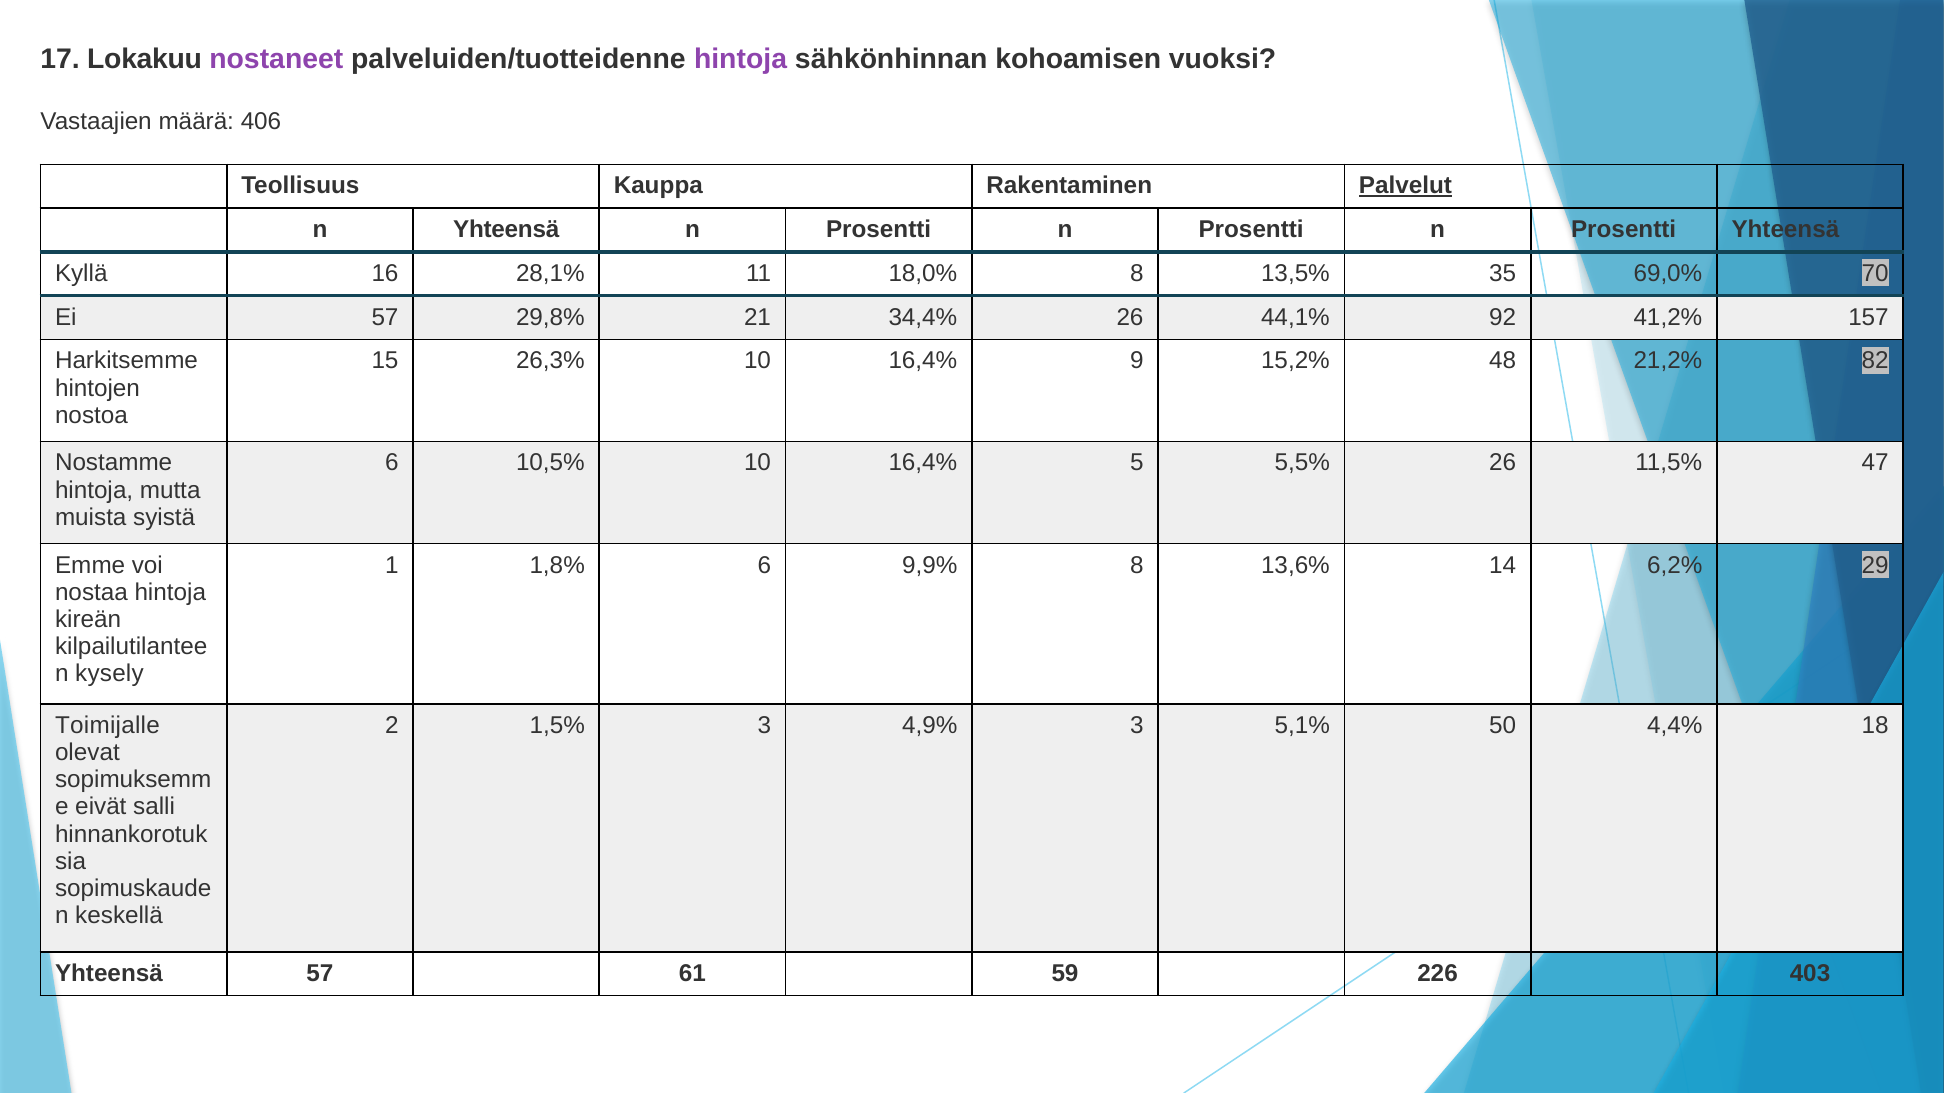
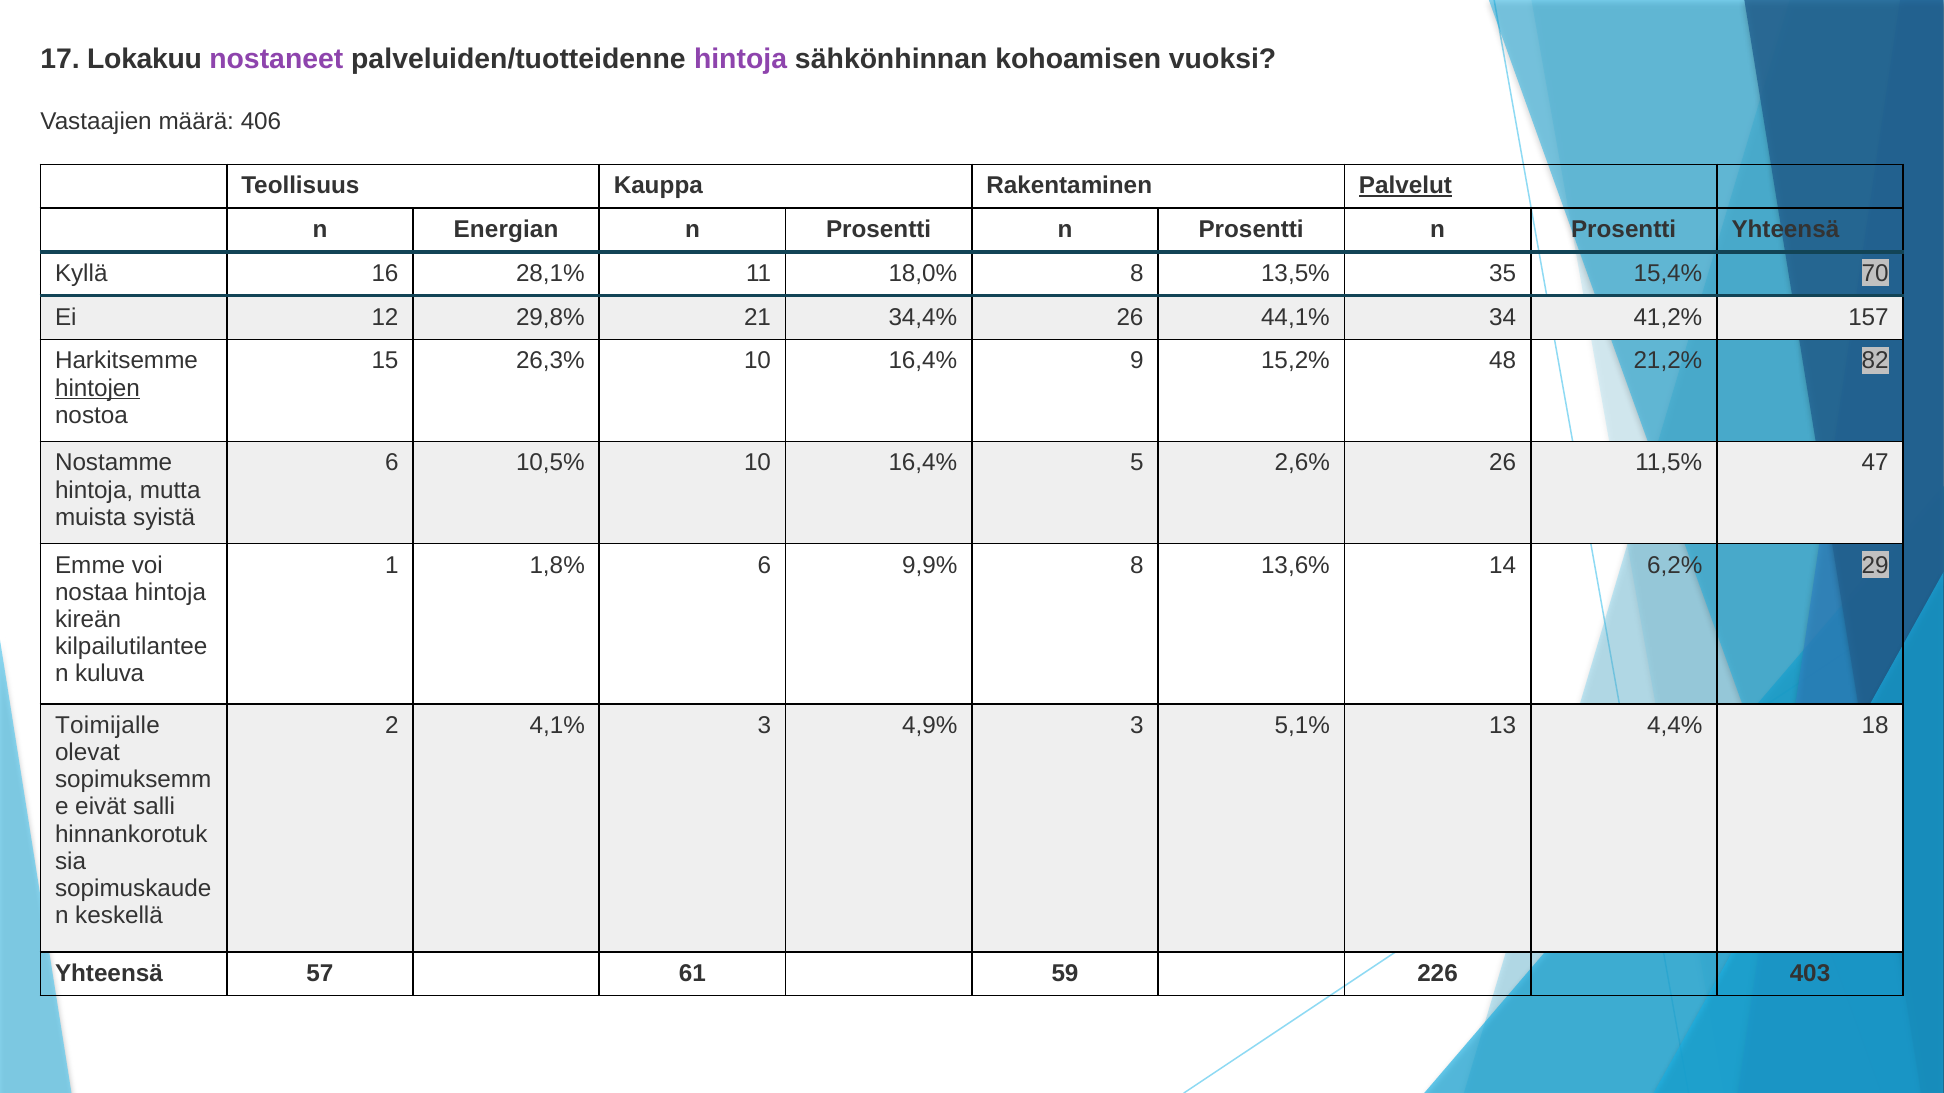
n Yhteensä: Yhteensä -> Energian (506, 230)
69,0%: 69,0% -> 15,4% (1668, 273)
Ei 57: 57 -> 12 (385, 317)
92: 92 -> 34 (1503, 317)
hintojen underline: none -> present (98, 388)
5,5%: 5,5% -> 2,6% (1302, 463)
kysely: kysely -> kuluva (110, 674)
1,5%: 1,5% -> 4,1% (557, 726)
50: 50 -> 13 (1503, 726)
